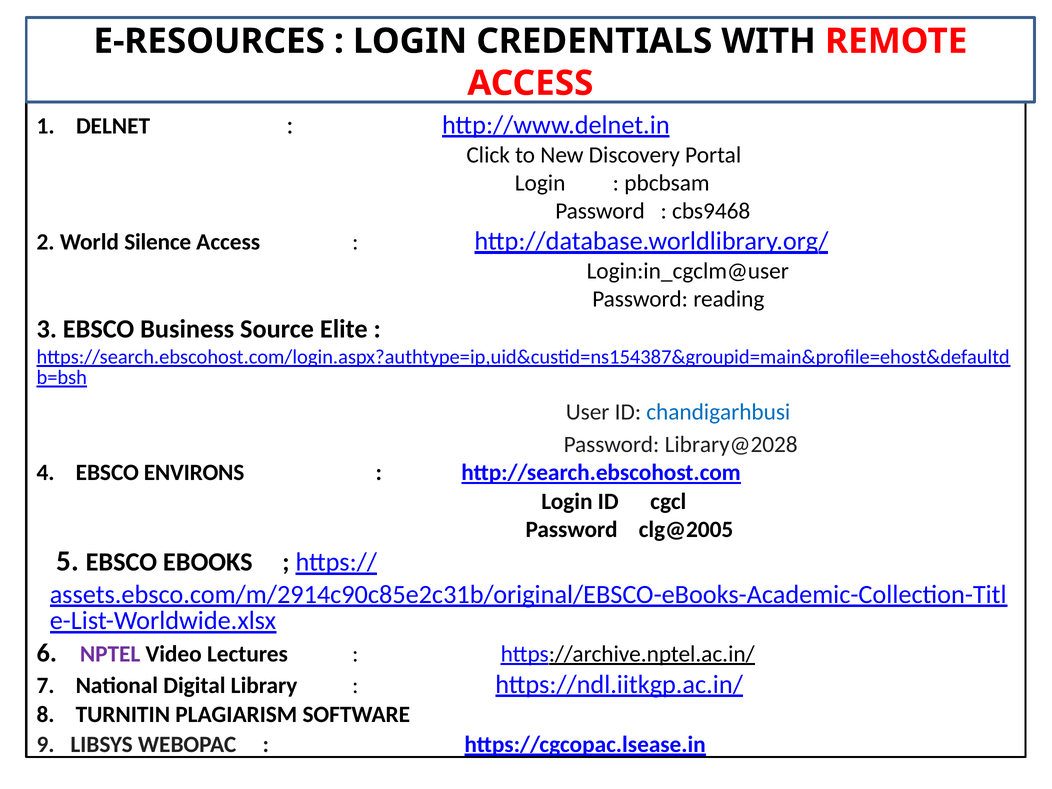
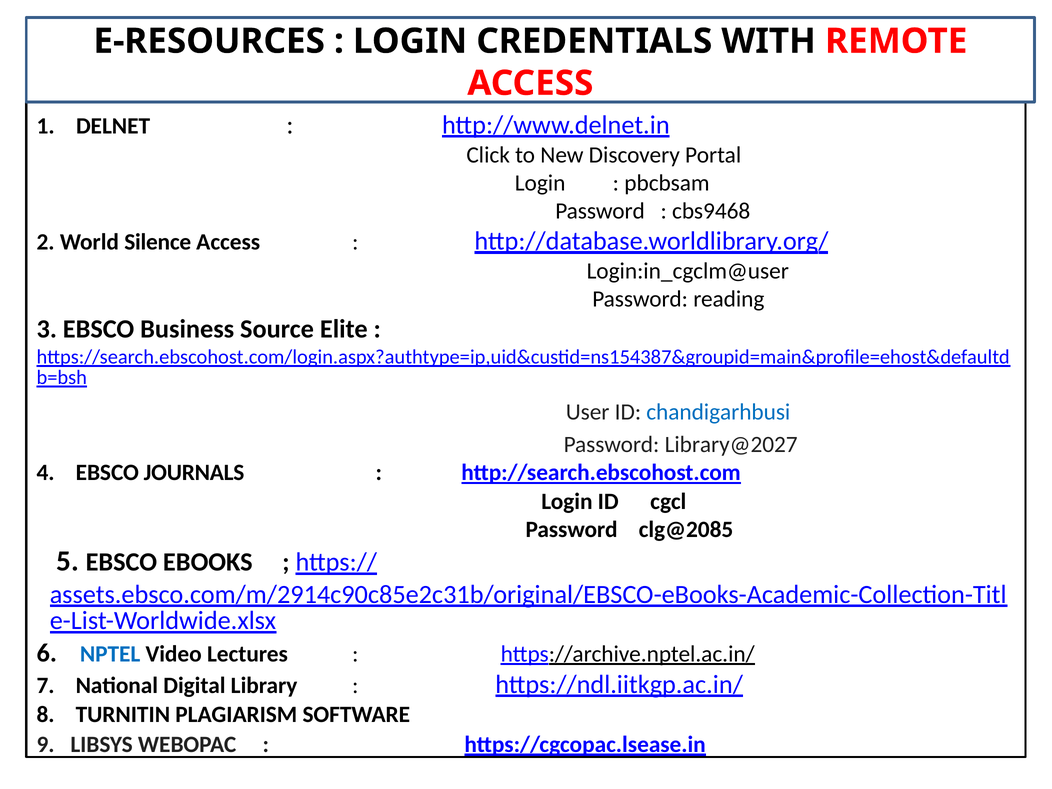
Library@2028: Library@2028 -> Library@2027 (731, 445)
ENVIRONS: ENVIRONS -> JOURNALS (194, 473)
clg@2005: clg@2005 -> clg@2085 (686, 529)
NPTEL colour: purple -> blue (110, 654)
